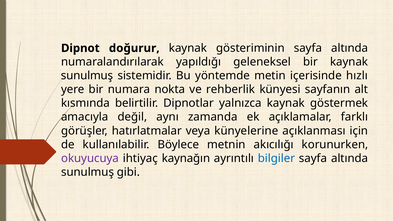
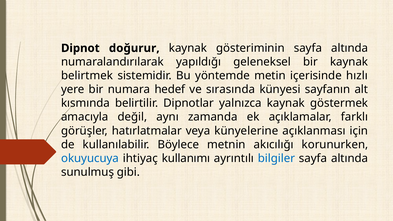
sunulmuş: sunulmuş -> belirtmek (87, 76)
nokta: nokta -> hedef (170, 89)
rehberlik: rehberlik -> sırasında (231, 89)
okuyucuya colour: purple -> blue (90, 158)
kaynağın: kaynağın -> kullanımı (186, 158)
